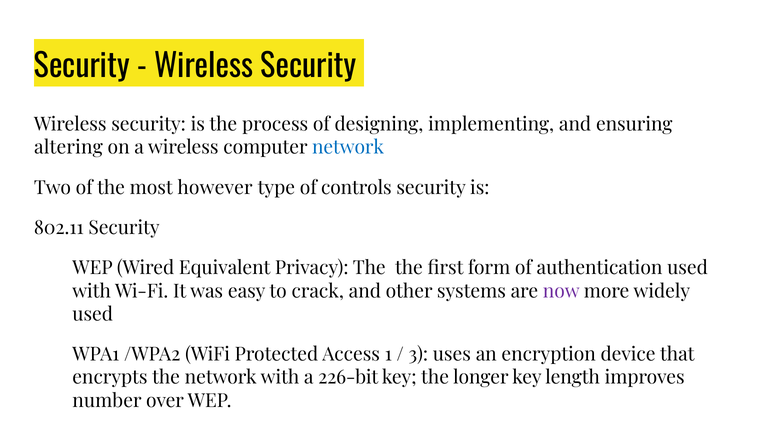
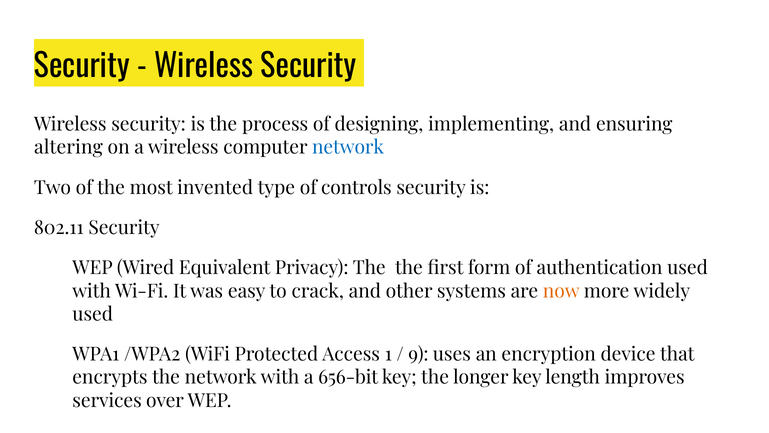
however: however -> invented (215, 188)
now colour: purple -> orange (561, 291)
3: 3 -> 9 (418, 354)
226-bit: 226-bit -> 656-bit (348, 377)
number: number -> services (107, 400)
